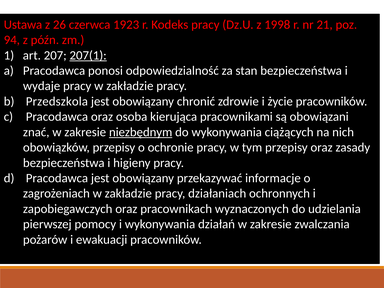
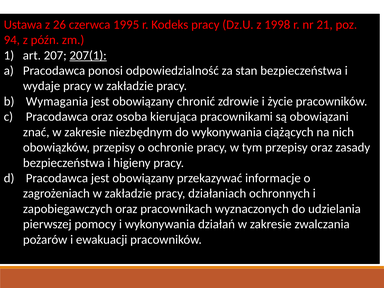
1923: 1923 -> 1995 (126, 25)
Przedszkola: Przedszkola -> Wymagania (57, 101)
niezbędnym underline: present -> none (141, 132)
